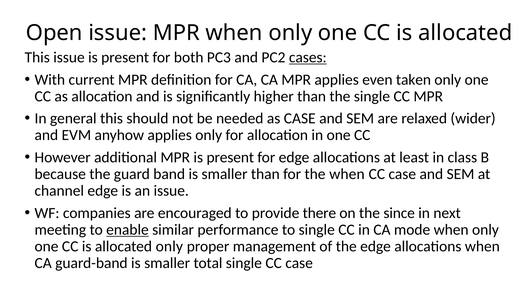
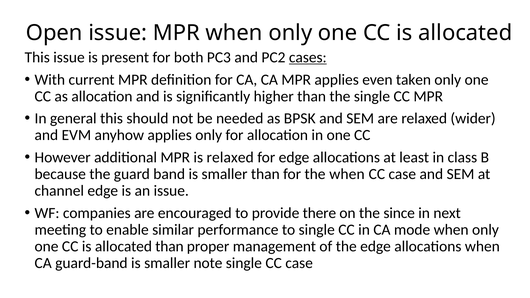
as CASE: CASE -> BPSK (300, 119)
MPR is present: present -> relaxed (230, 157)
enable underline: present -> none (127, 230)
allocated only: only -> than (169, 246)
total: total -> note (208, 263)
